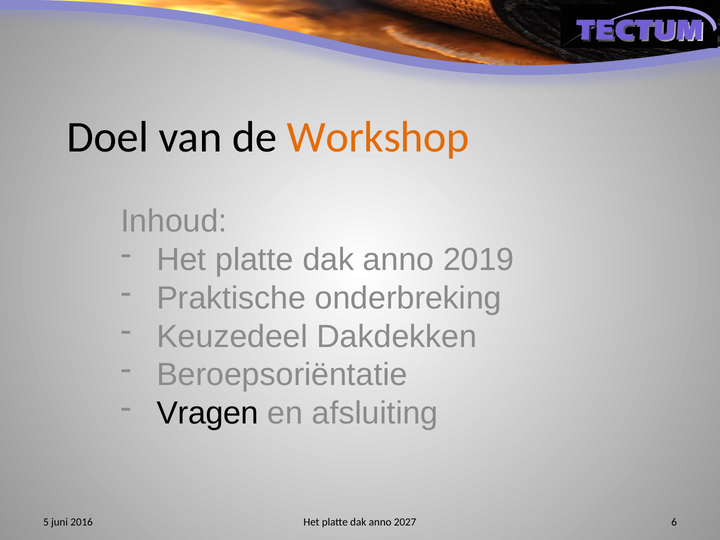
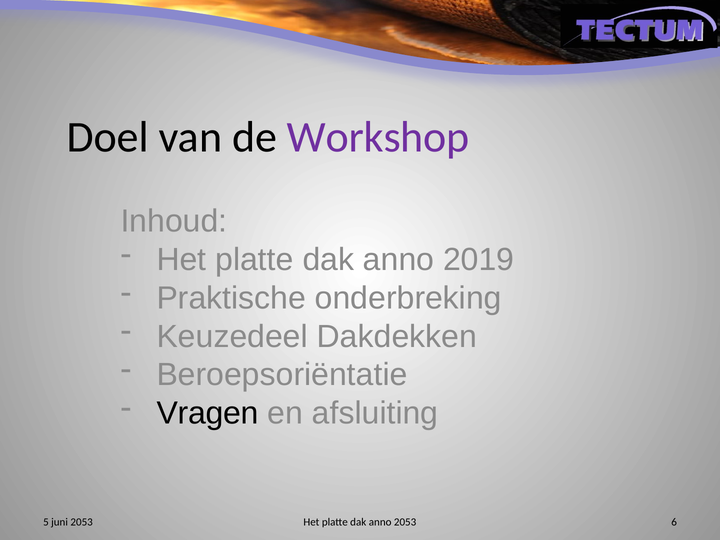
Workshop colour: orange -> purple (378, 137)
anno 2027: 2027 -> 2053 (405, 522)
juni 2016: 2016 -> 2053 (82, 522)
